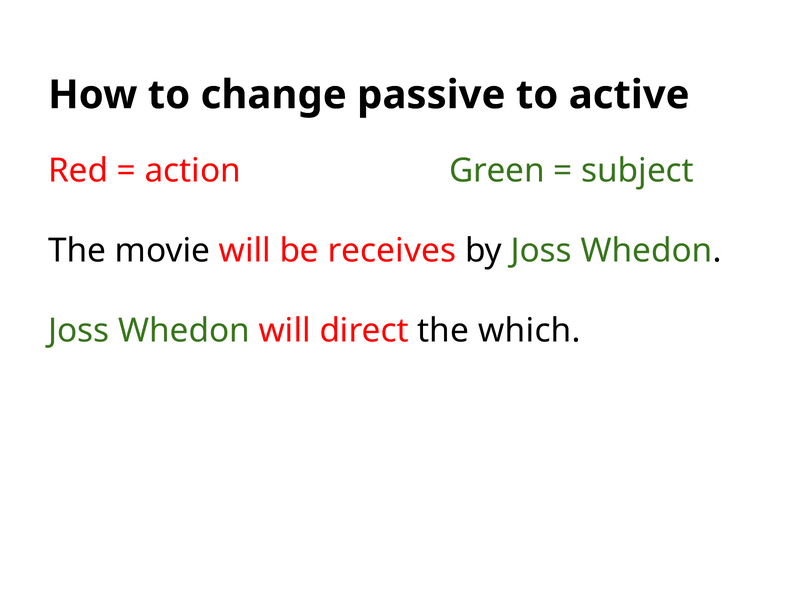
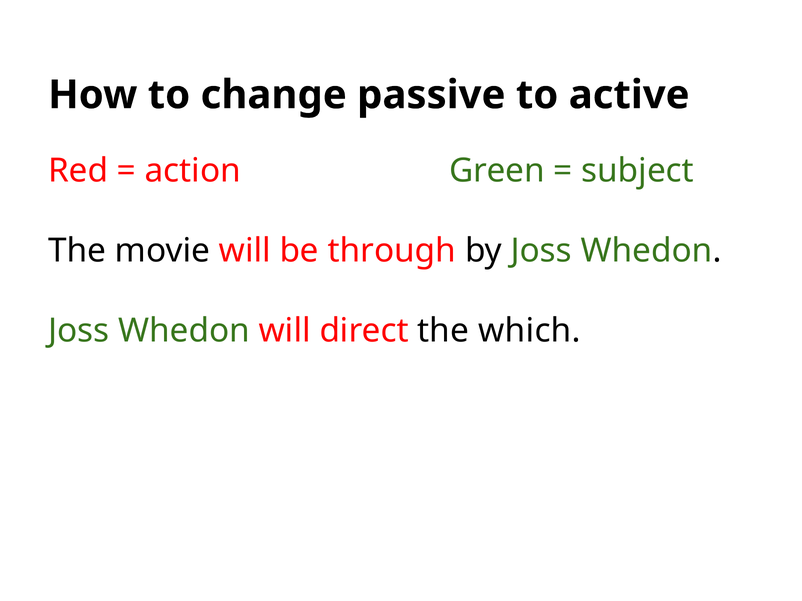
receives: receives -> through (392, 251)
